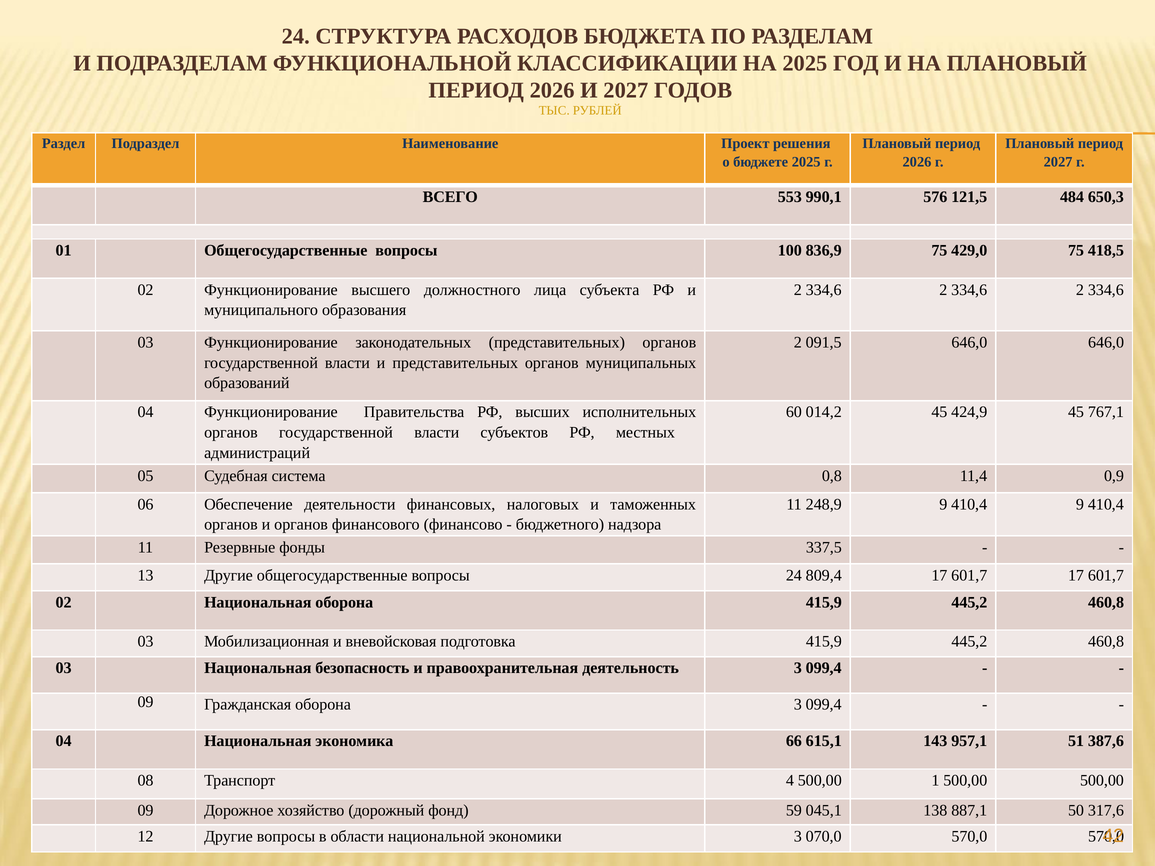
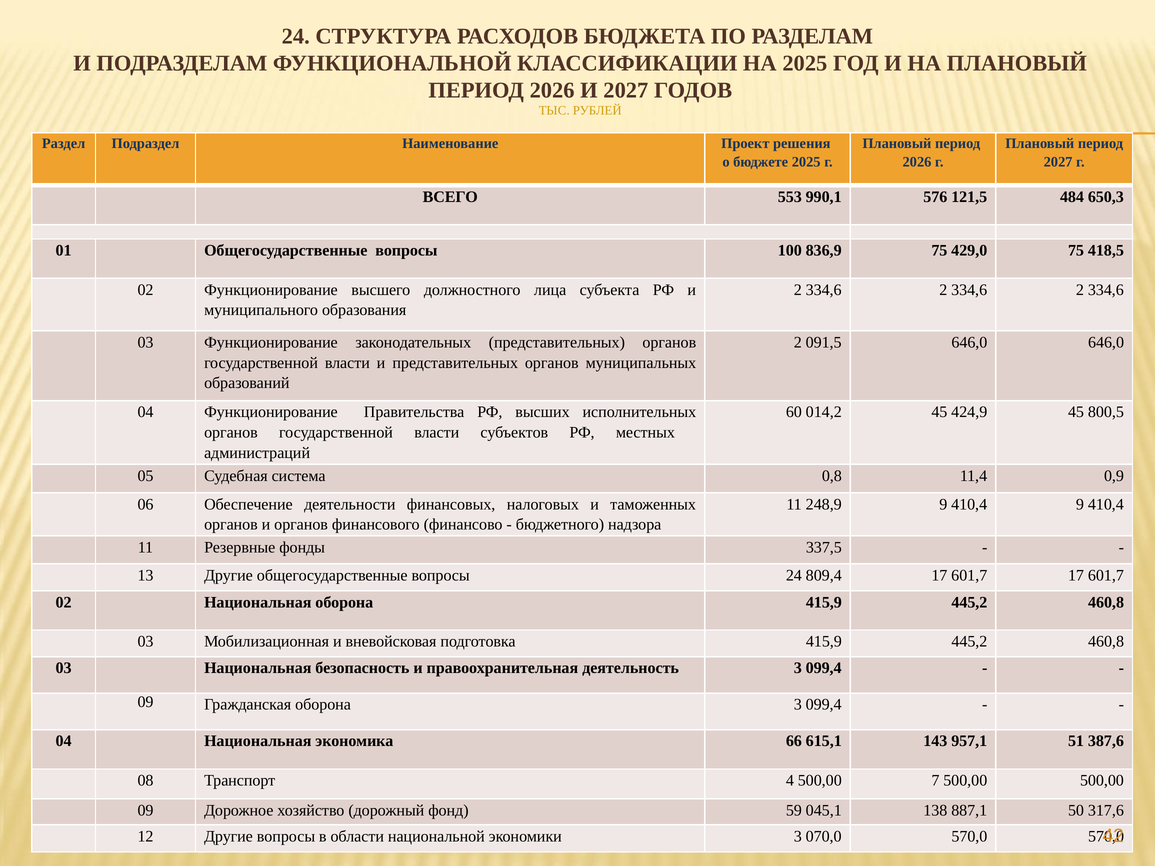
767,1: 767,1 -> 800,5 (1106, 412)
1: 1 -> 7 (935, 781)
